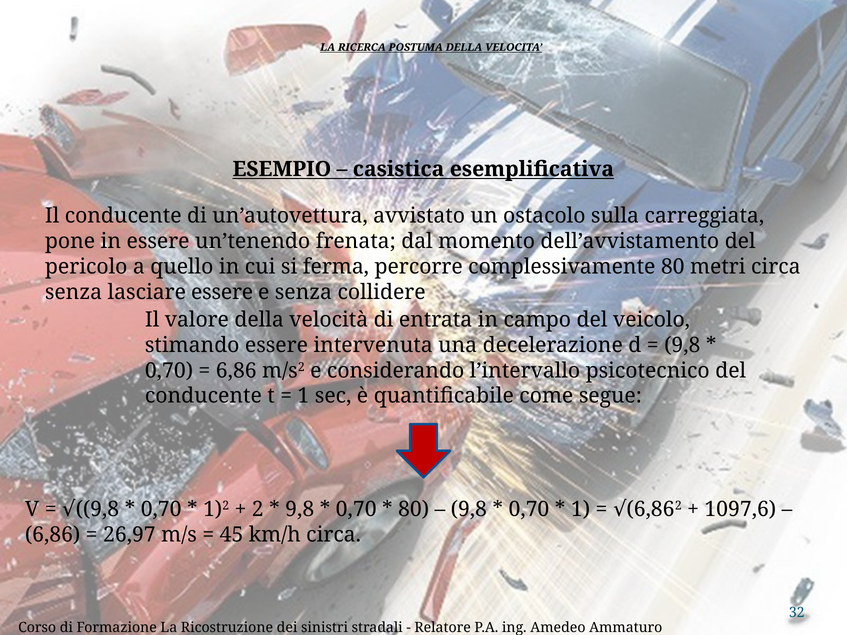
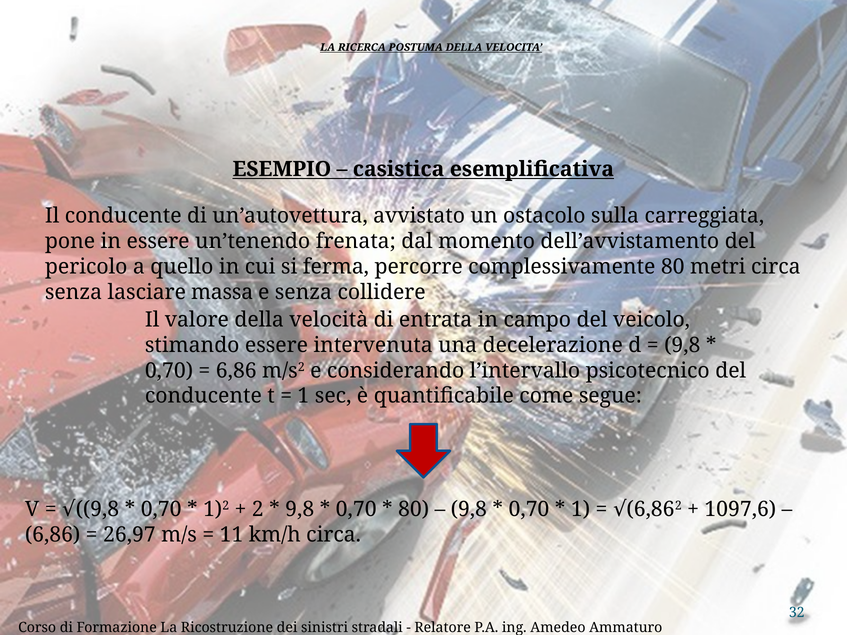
lasciare essere: essere -> massa (222, 292)
45: 45 -> 11 (232, 535)
